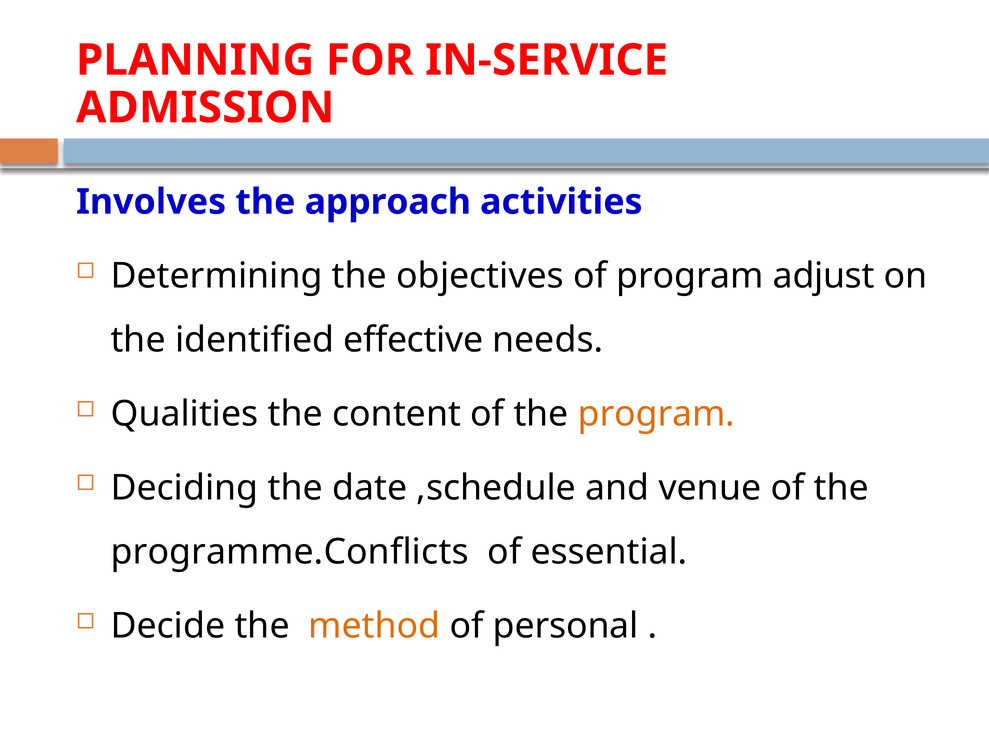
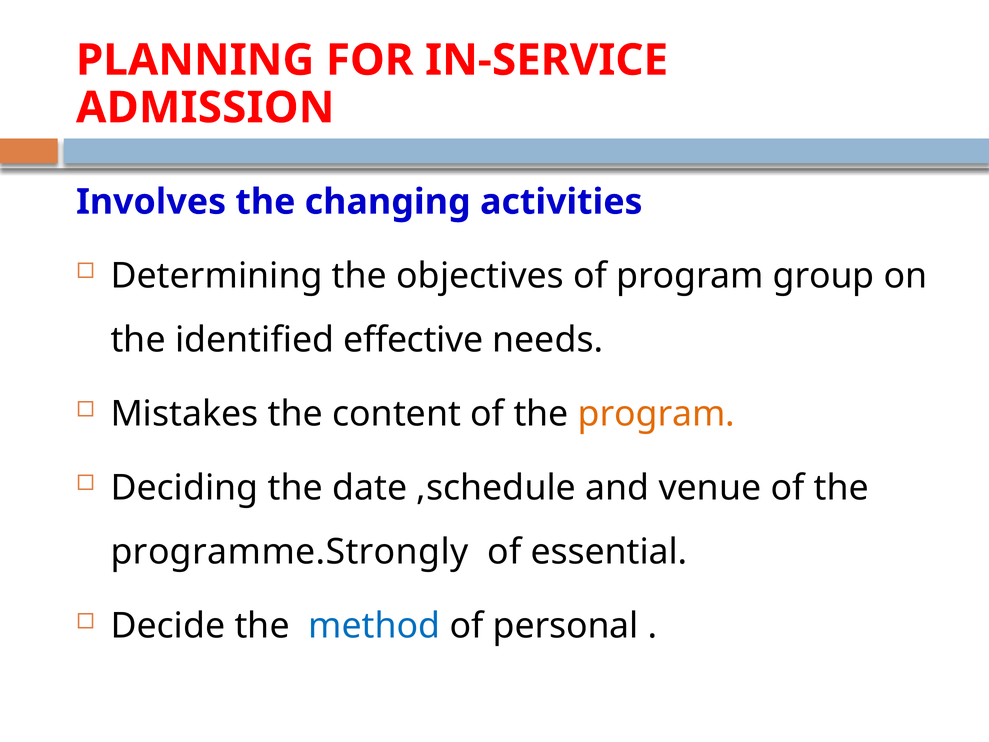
approach: approach -> changing (388, 202)
adjust: adjust -> group (824, 276)
Qualities: Qualities -> Mistakes (185, 414)
programme.Conflicts: programme.Conflicts -> programme.Strongly (290, 552)
method colour: orange -> blue (374, 626)
